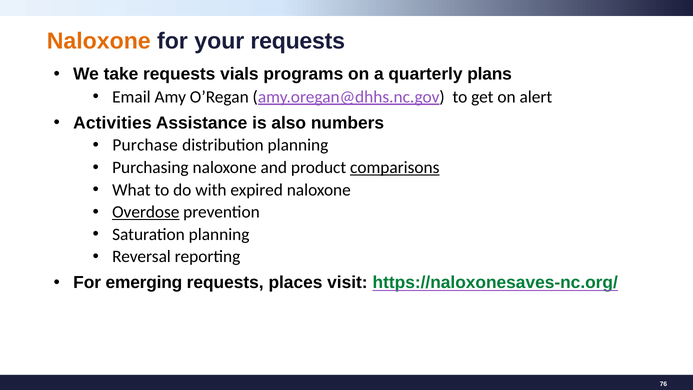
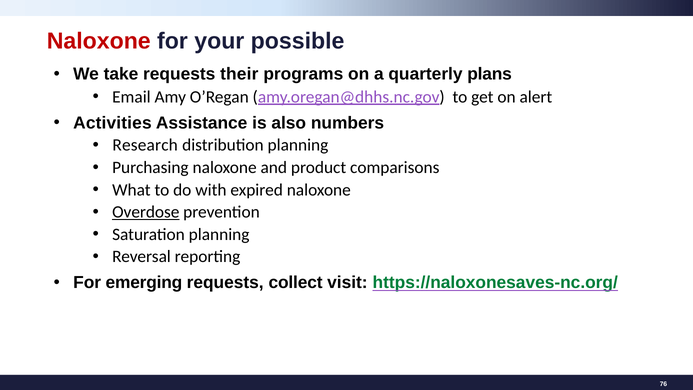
Naloxone colour: orange -> red (99, 41)
your requests: requests -> possible (298, 41)
vials: vials -> their (239, 74)
Purchase: Purchase -> Research (145, 145)
comparisons underline: present -> none (395, 167)
places: places -> collect (296, 283)
